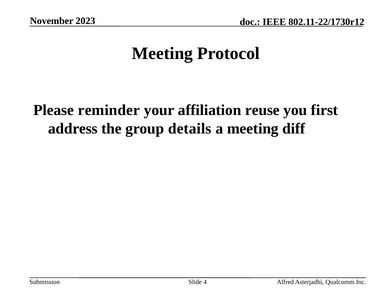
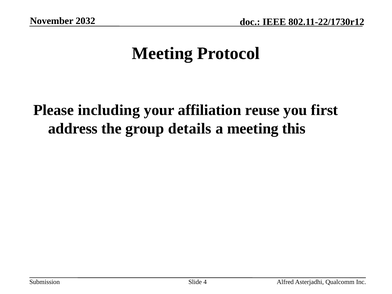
2023: 2023 -> 2032 (85, 21)
reminder: reminder -> including (109, 110)
diff: diff -> this (294, 128)
